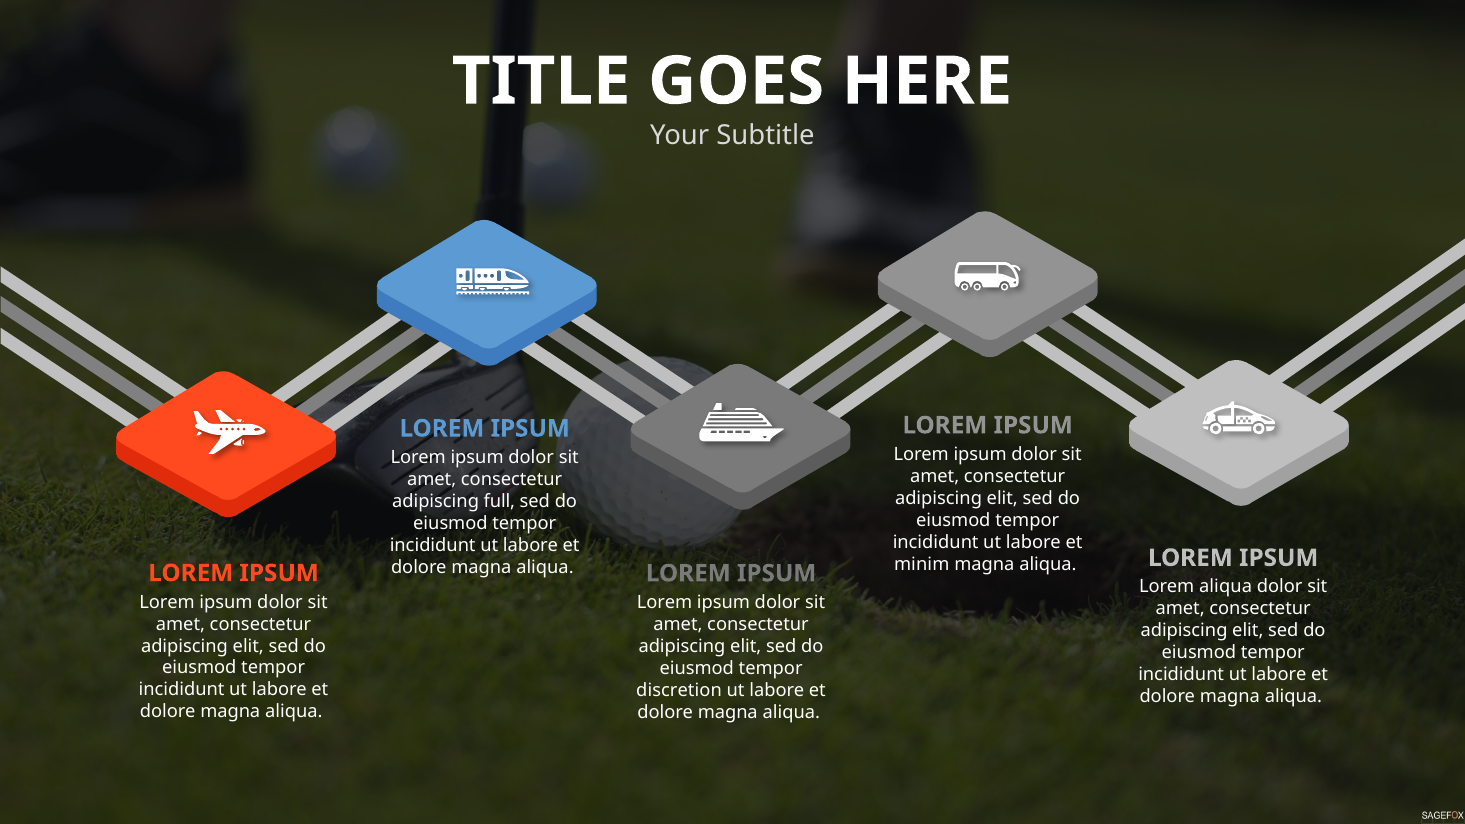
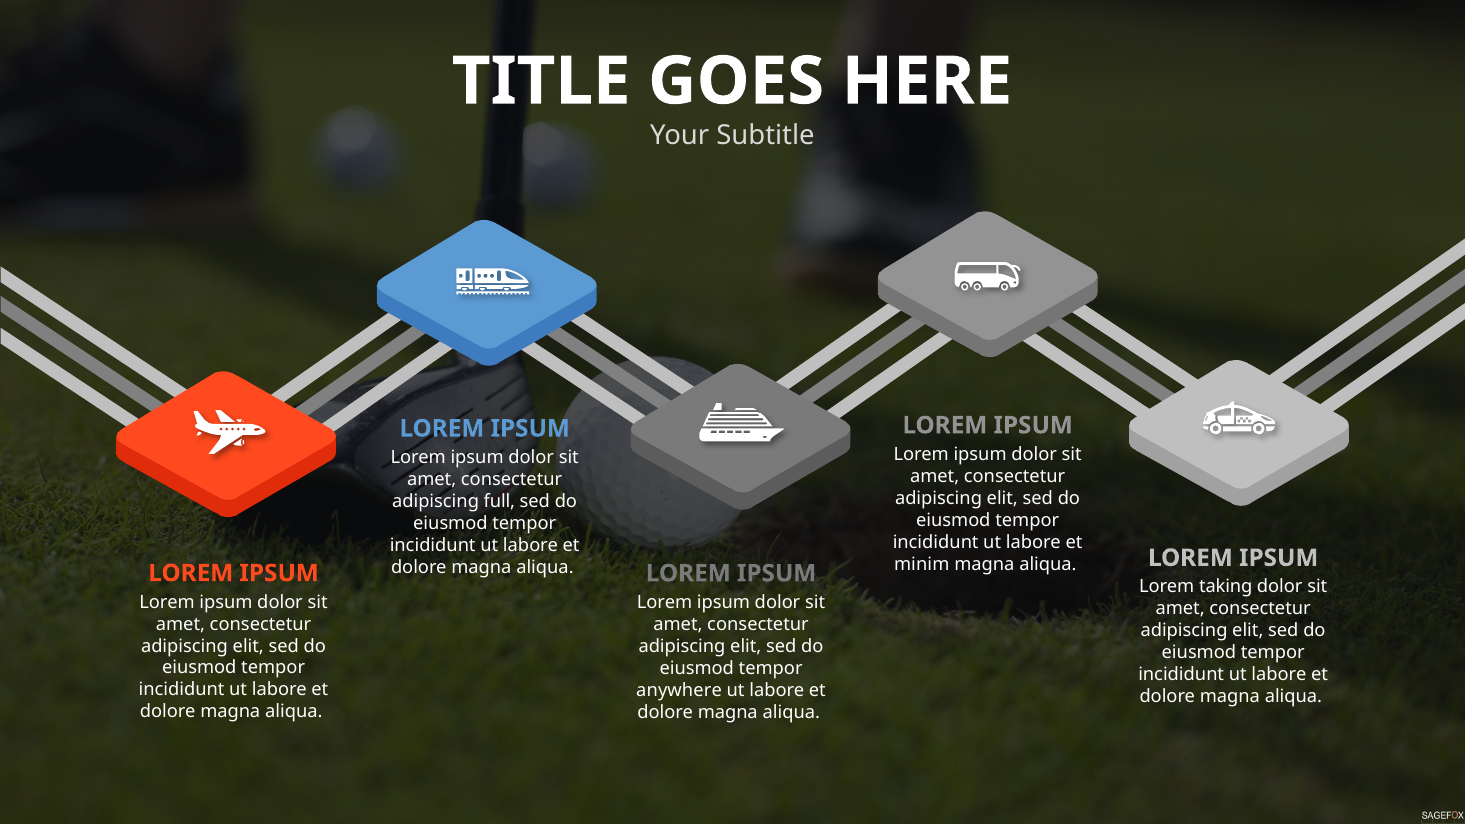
Lorem aliqua: aliqua -> taking (1226, 587)
discretion: discretion -> anywhere (679, 690)
